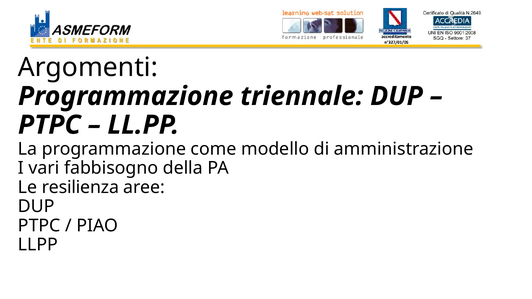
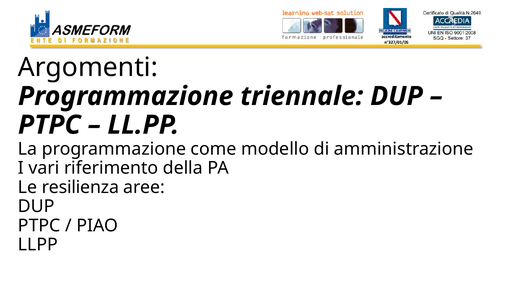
fabbisogno: fabbisogno -> riferimento (111, 168)
